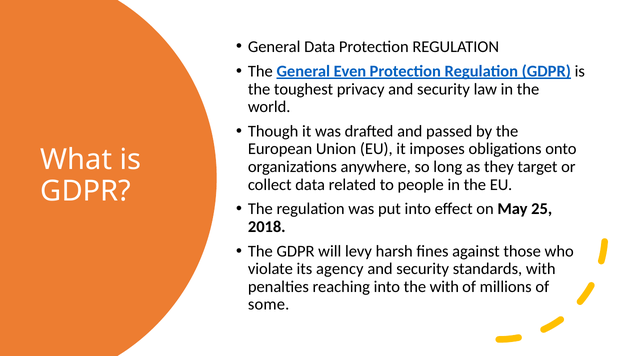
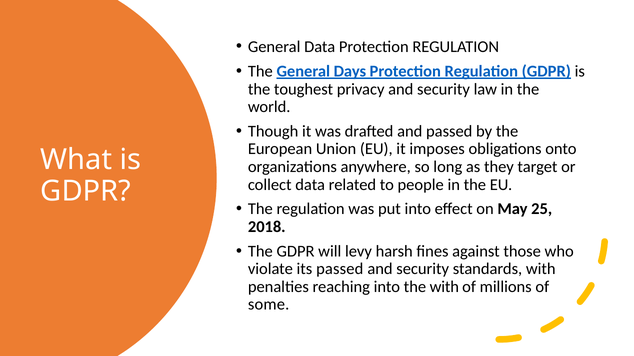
Even: Even -> Days (350, 71)
its agency: agency -> passed (340, 269)
